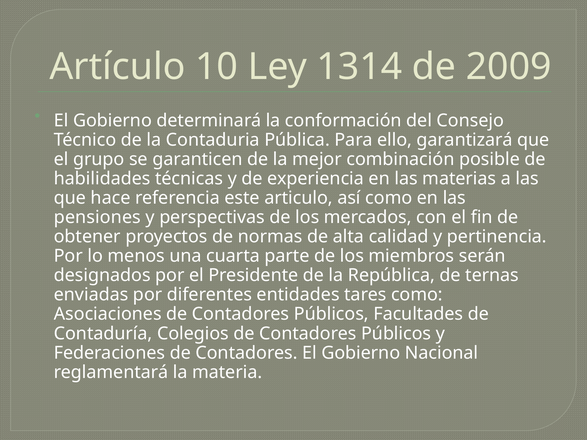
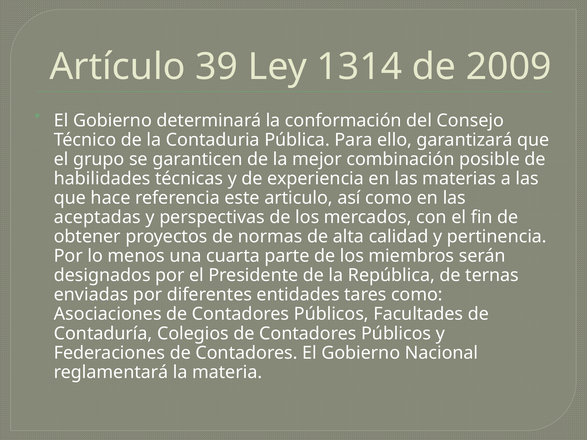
10: 10 -> 39 (217, 67)
pensiones: pensiones -> aceptadas (97, 217)
